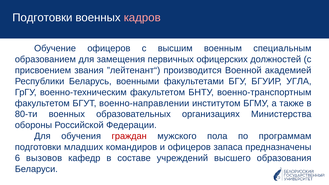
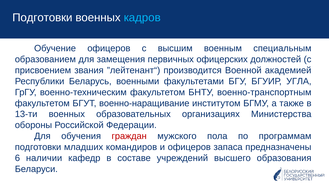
кадров colour: pink -> light blue (142, 18)
военно-направлении: военно-направлении -> военно-наращивание (144, 103)
80-ти: 80-ти -> 13-ти (26, 114)
вызовов: вызовов -> наличии (44, 158)
